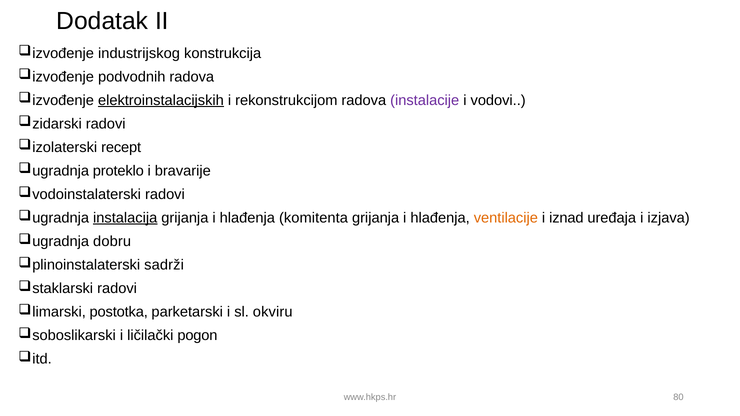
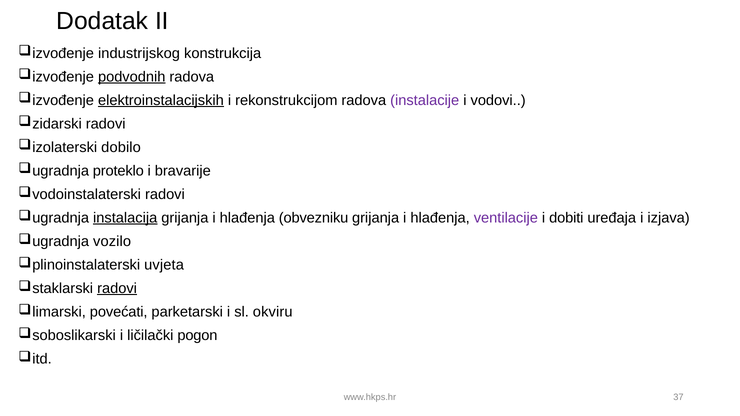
podvodnih underline: none -> present (132, 77)
recept: recept -> dobilo (121, 147)
komitenta: komitenta -> obvezniku (314, 218)
ventilacije colour: orange -> purple (506, 218)
iznad: iznad -> dobiti (566, 218)
dobru: dobru -> vozilo (112, 241)
sadrži: sadrži -> uvjeta (164, 265)
radovi underline: none -> present (117, 289)
postotka: postotka -> povećati (119, 312)
80: 80 -> 37 (678, 398)
